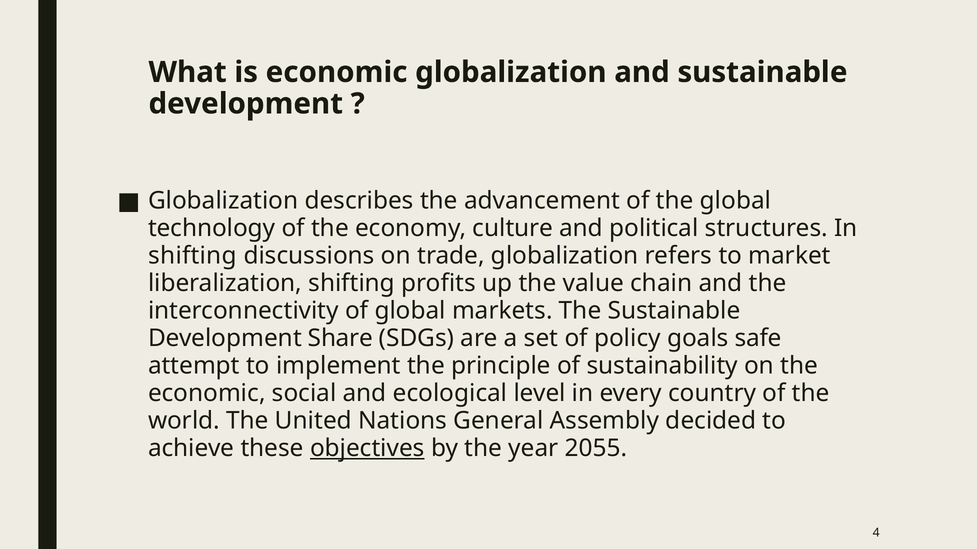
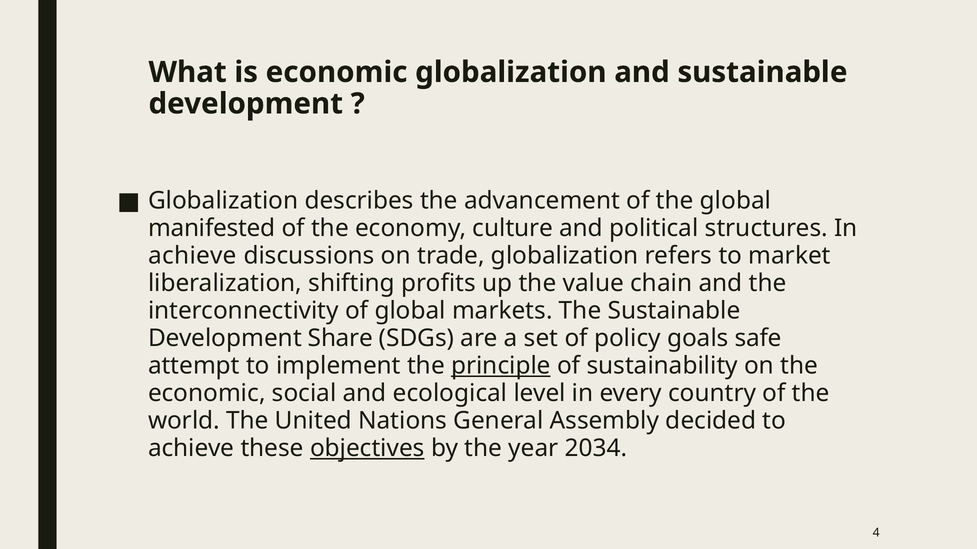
technology: technology -> manifested (212, 228)
shifting: shifting -> achieve (193, 256)
principle underline: none -> present (501, 366)
2055: 2055 -> 2034 (596, 449)
